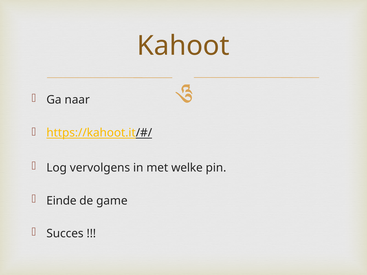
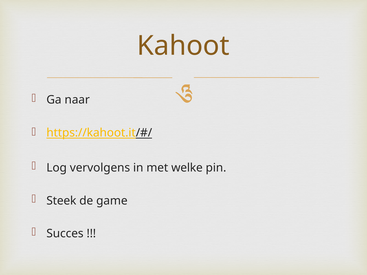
Einde: Einde -> Steek (61, 201)
